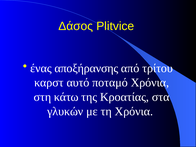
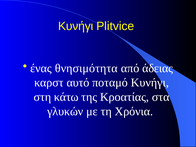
Δάσος: Δάσος -> Κυνήγι (76, 26)
αποξήρανσης: αποξήρανσης -> θνησιμότητα (86, 68)
τρίτου: τρίτου -> άδειας (158, 68)
ποταμό Χρόνια: Χρόνια -> Κυνήγι (150, 83)
